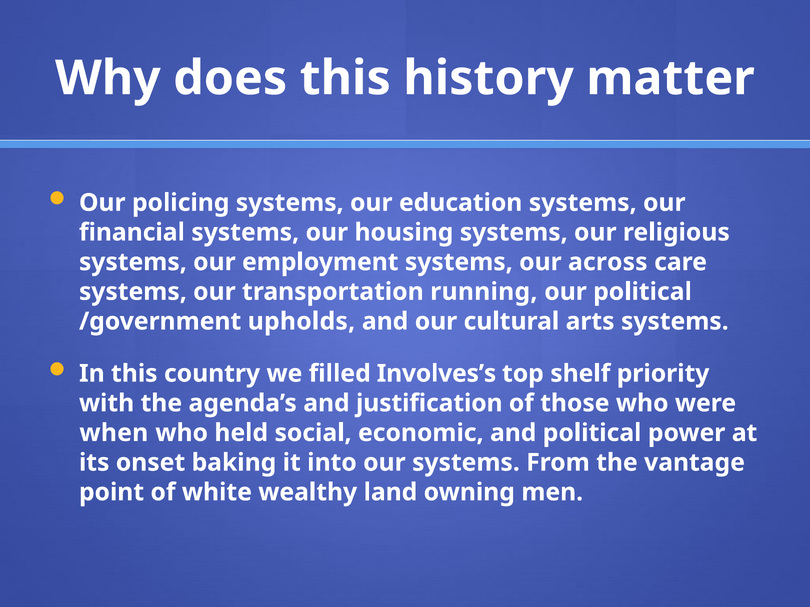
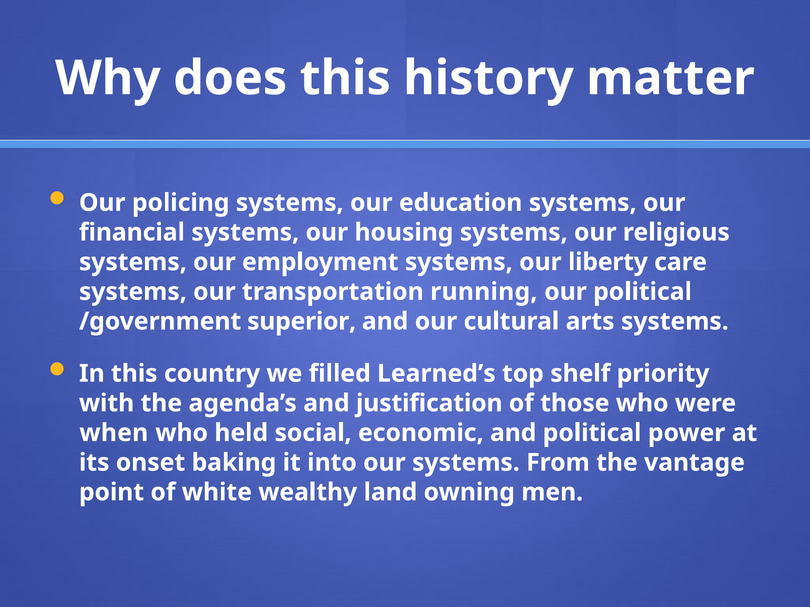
across: across -> liberty (608, 262)
upholds: upholds -> superior (302, 322)
Involves’s: Involves’s -> Learned’s (436, 374)
